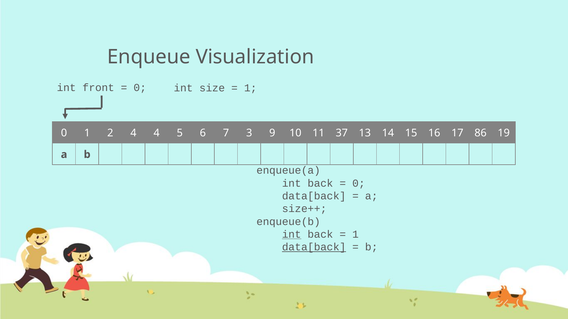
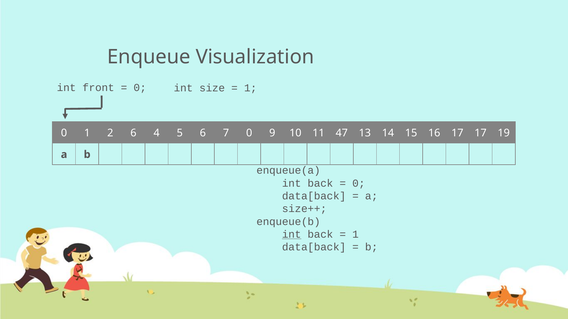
2 4: 4 -> 6 (133, 133)
7 3: 3 -> 0 (249, 133)
37: 37 -> 47 (342, 133)
17 86: 86 -> 17 (481, 133)
data[back underline: present -> none (314, 247)
